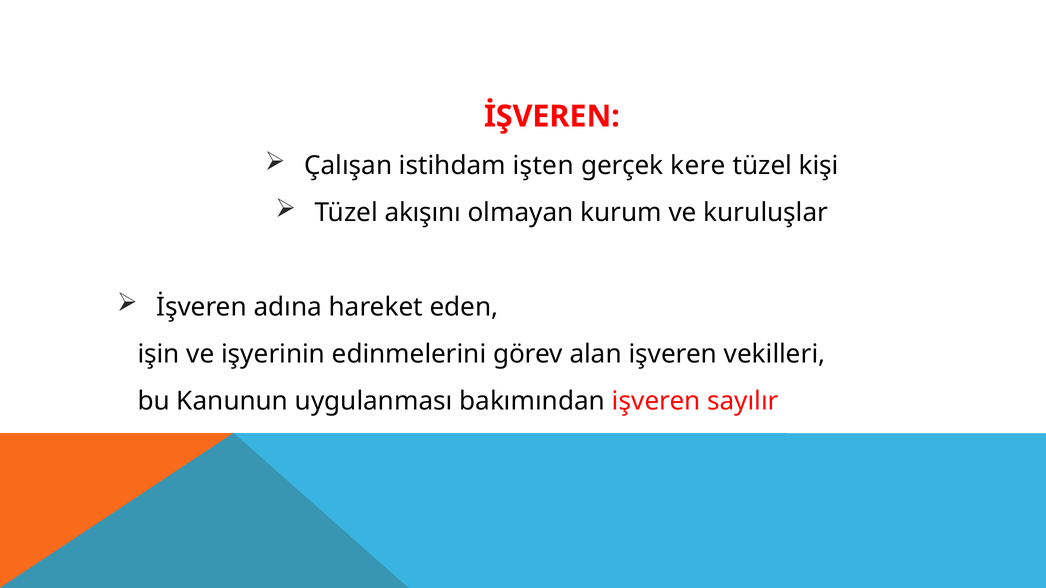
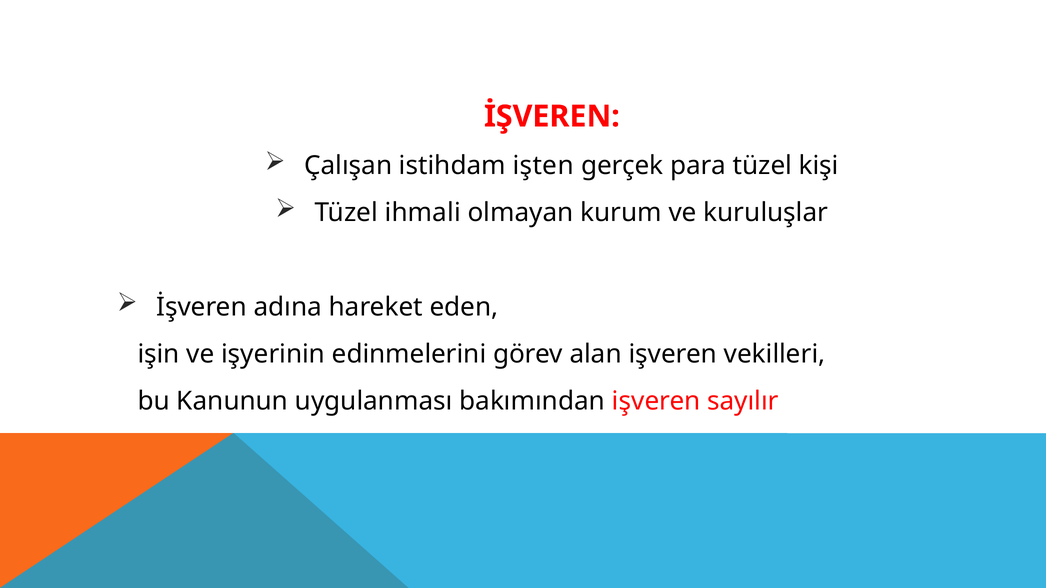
kere: kere -> para (698, 166)
akışını: akışını -> ihmali (423, 213)
